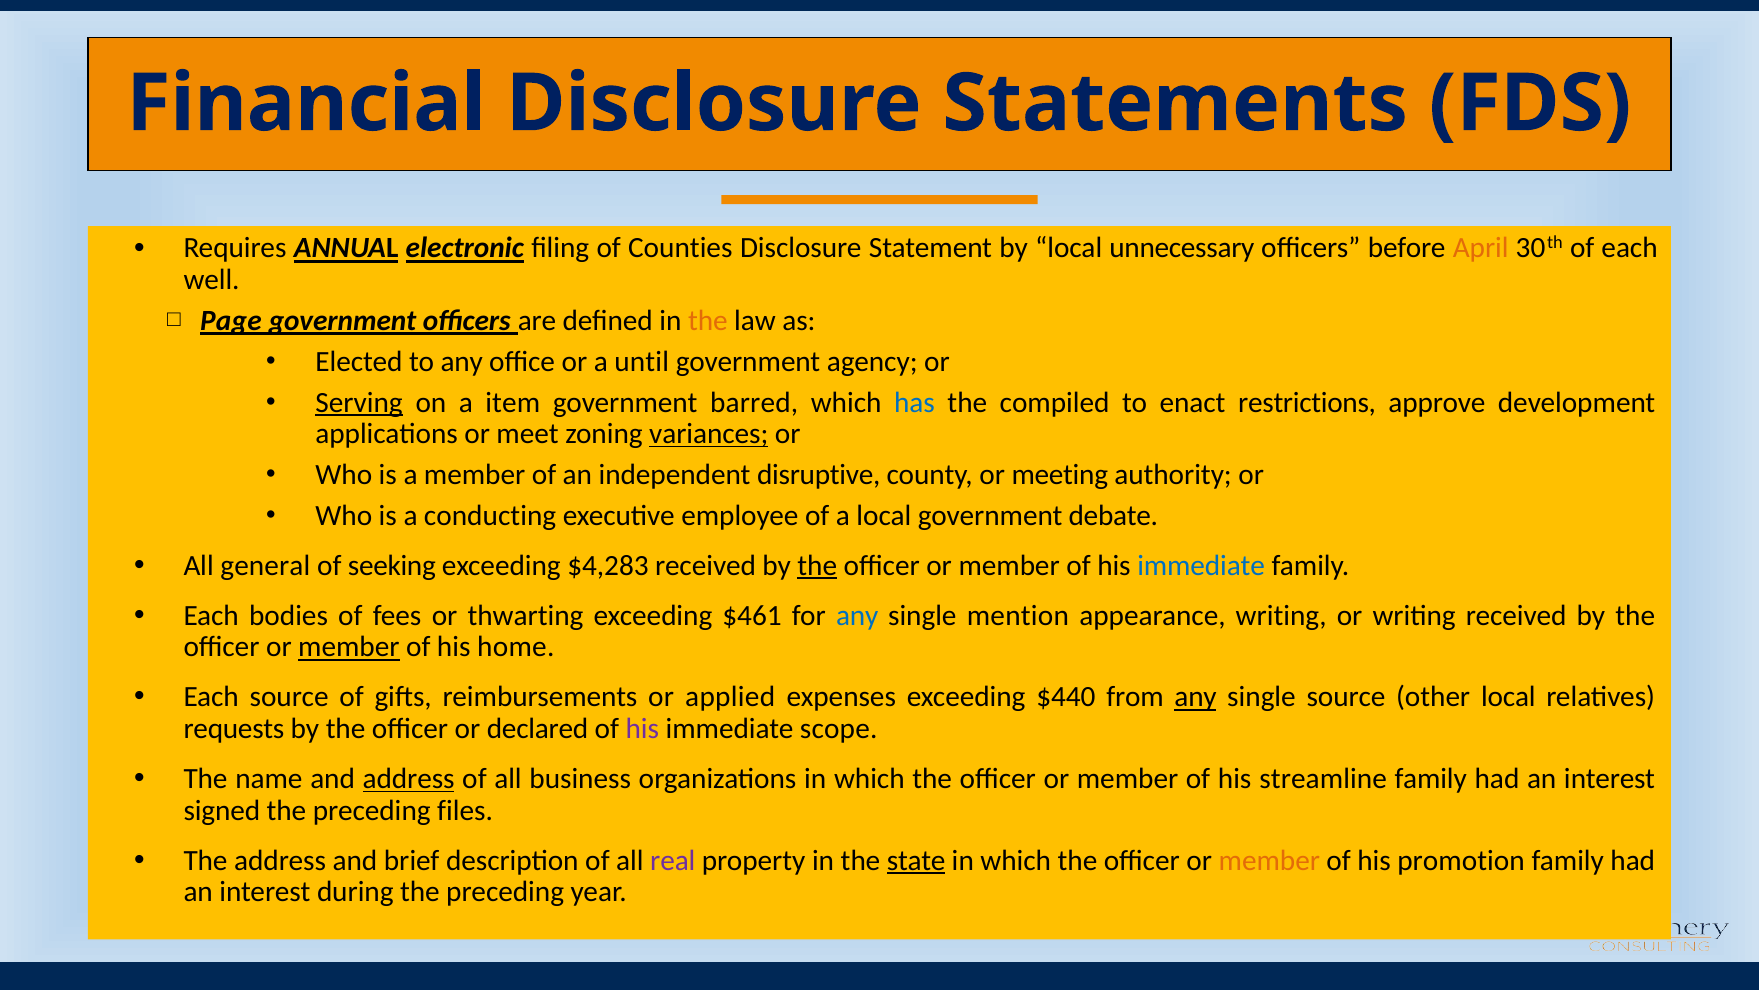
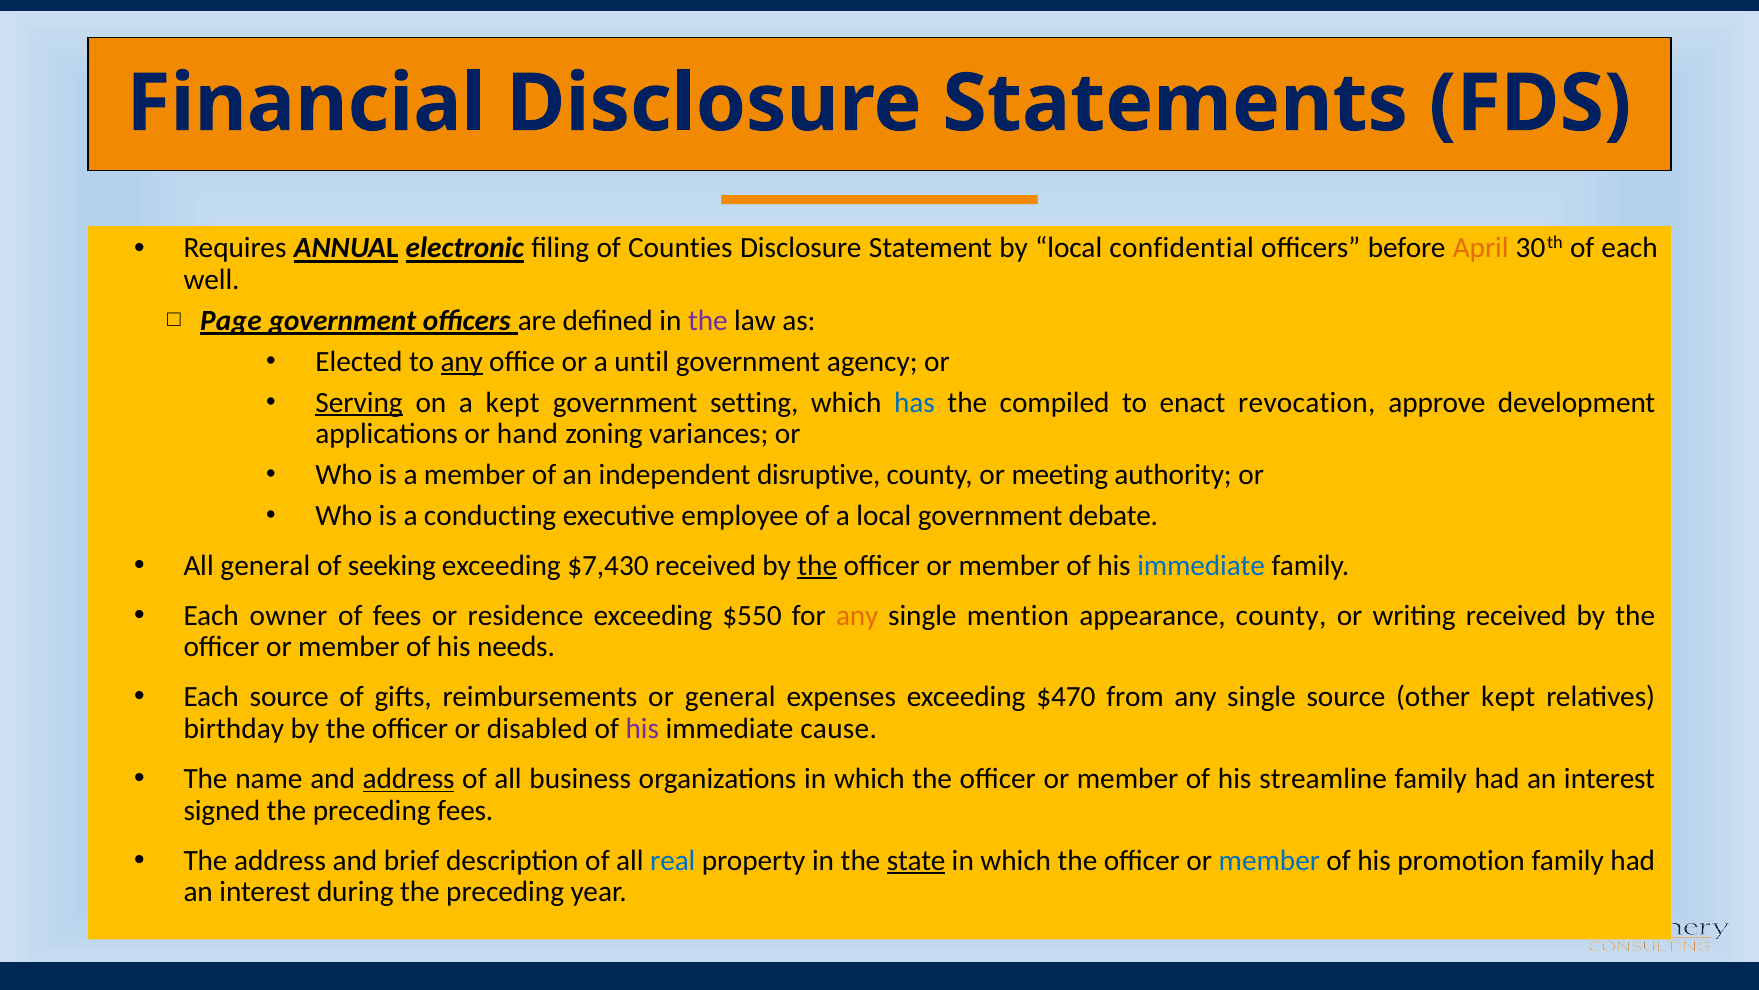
unnecessary: unnecessary -> confidential (1182, 248)
the colour: orange -> purple (708, 321)
any underline: none -> present (462, 361)
a item: item -> kept (513, 402)
barred: barred -> setting (754, 402)
restrictions: restrictions -> revocation (1307, 402)
meet: meet -> hand (527, 434)
variances underline: present -> none (709, 434)
$4,283: $4,283 -> $7,430 (608, 565)
bodies: bodies -> owner (288, 615)
thwarting: thwarting -> residence (525, 615)
$461: $461 -> $550 (752, 615)
any colour: blue -> orange (857, 615)
appearance writing: writing -> county (1281, 615)
member underline: present -> none (349, 647)
home: home -> needs (516, 647)
or applied: applied -> general (730, 697)
$440: $440 -> $470 (1066, 697)
any underline: present -> none (1196, 697)
other local: local -> kept (1508, 697)
requests: requests -> birthday (234, 728)
declared: declared -> disabled (537, 728)
scope: scope -> cause (839, 728)
preceding files: files -> fees (465, 810)
real colour: purple -> blue (673, 860)
member colour: orange -> blue (1269, 860)
